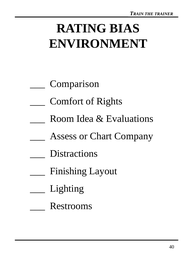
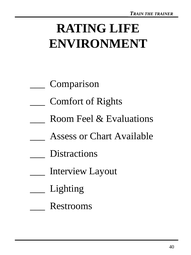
BIAS: BIAS -> LIFE (125, 28)
Idea: Idea -> Feel (85, 118)
Company: Company -> Available (134, 136)
Finishing: Finishing -> Interview (68, 171)
